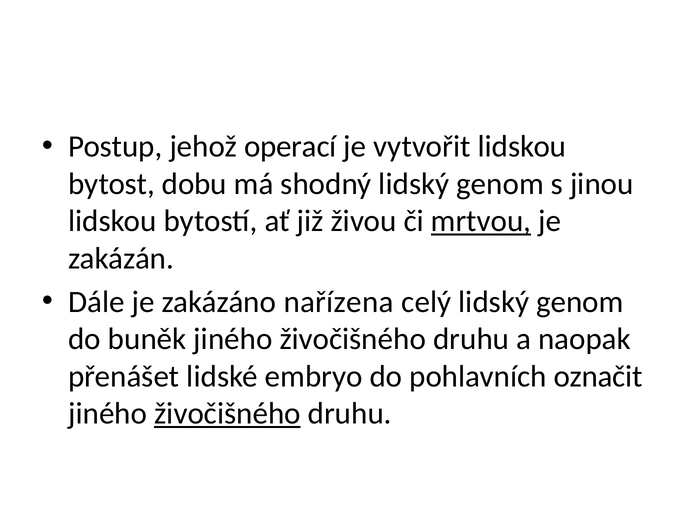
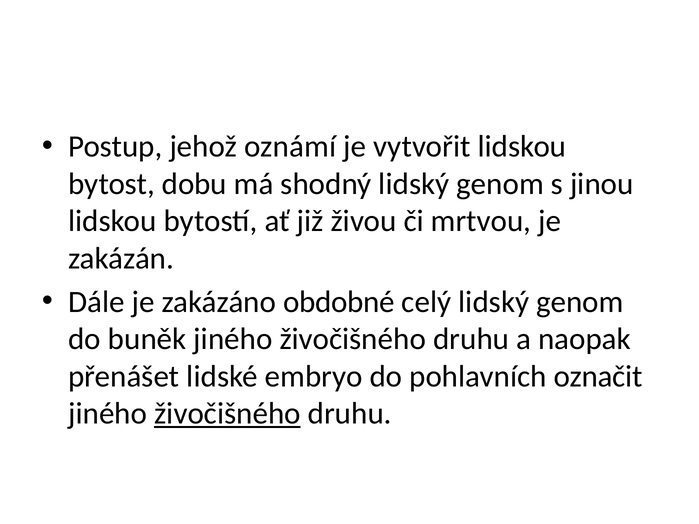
operací: operací -> oznámí (290, 147)
mrtvou underline: present -> none (481, 221)
nařízena: nařízena -> obdobné (339, 302)
